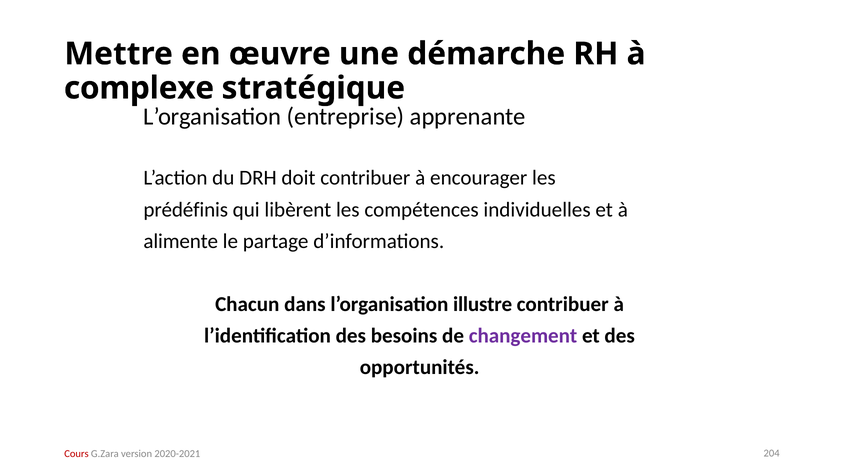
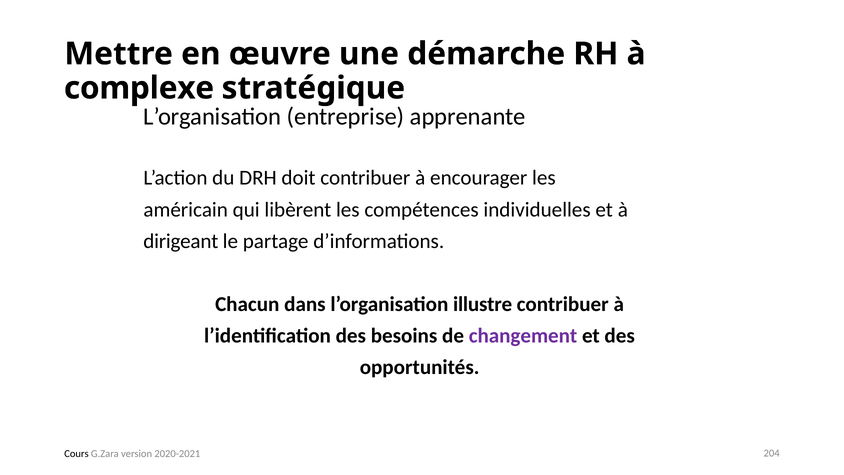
prédéfinis: prédéfinis -> américain (186, 209)
alimente: alimente -> dirigeant (181, 241)
Cours colour: red -> black (76, 453)
